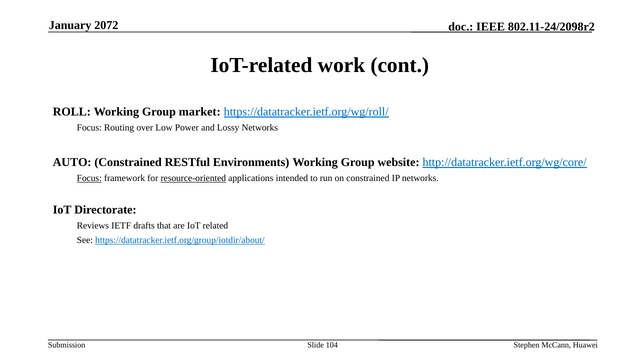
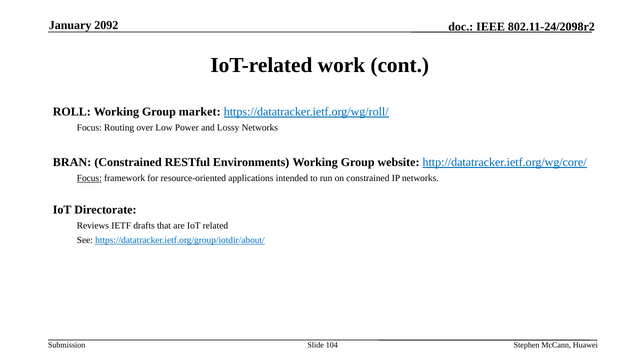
2072: 2072 -> 2092 (106, 25)
AUTO: AUTO -> BRAN (72, 162)
resource-oriented underline: present -> none (193, 178)
